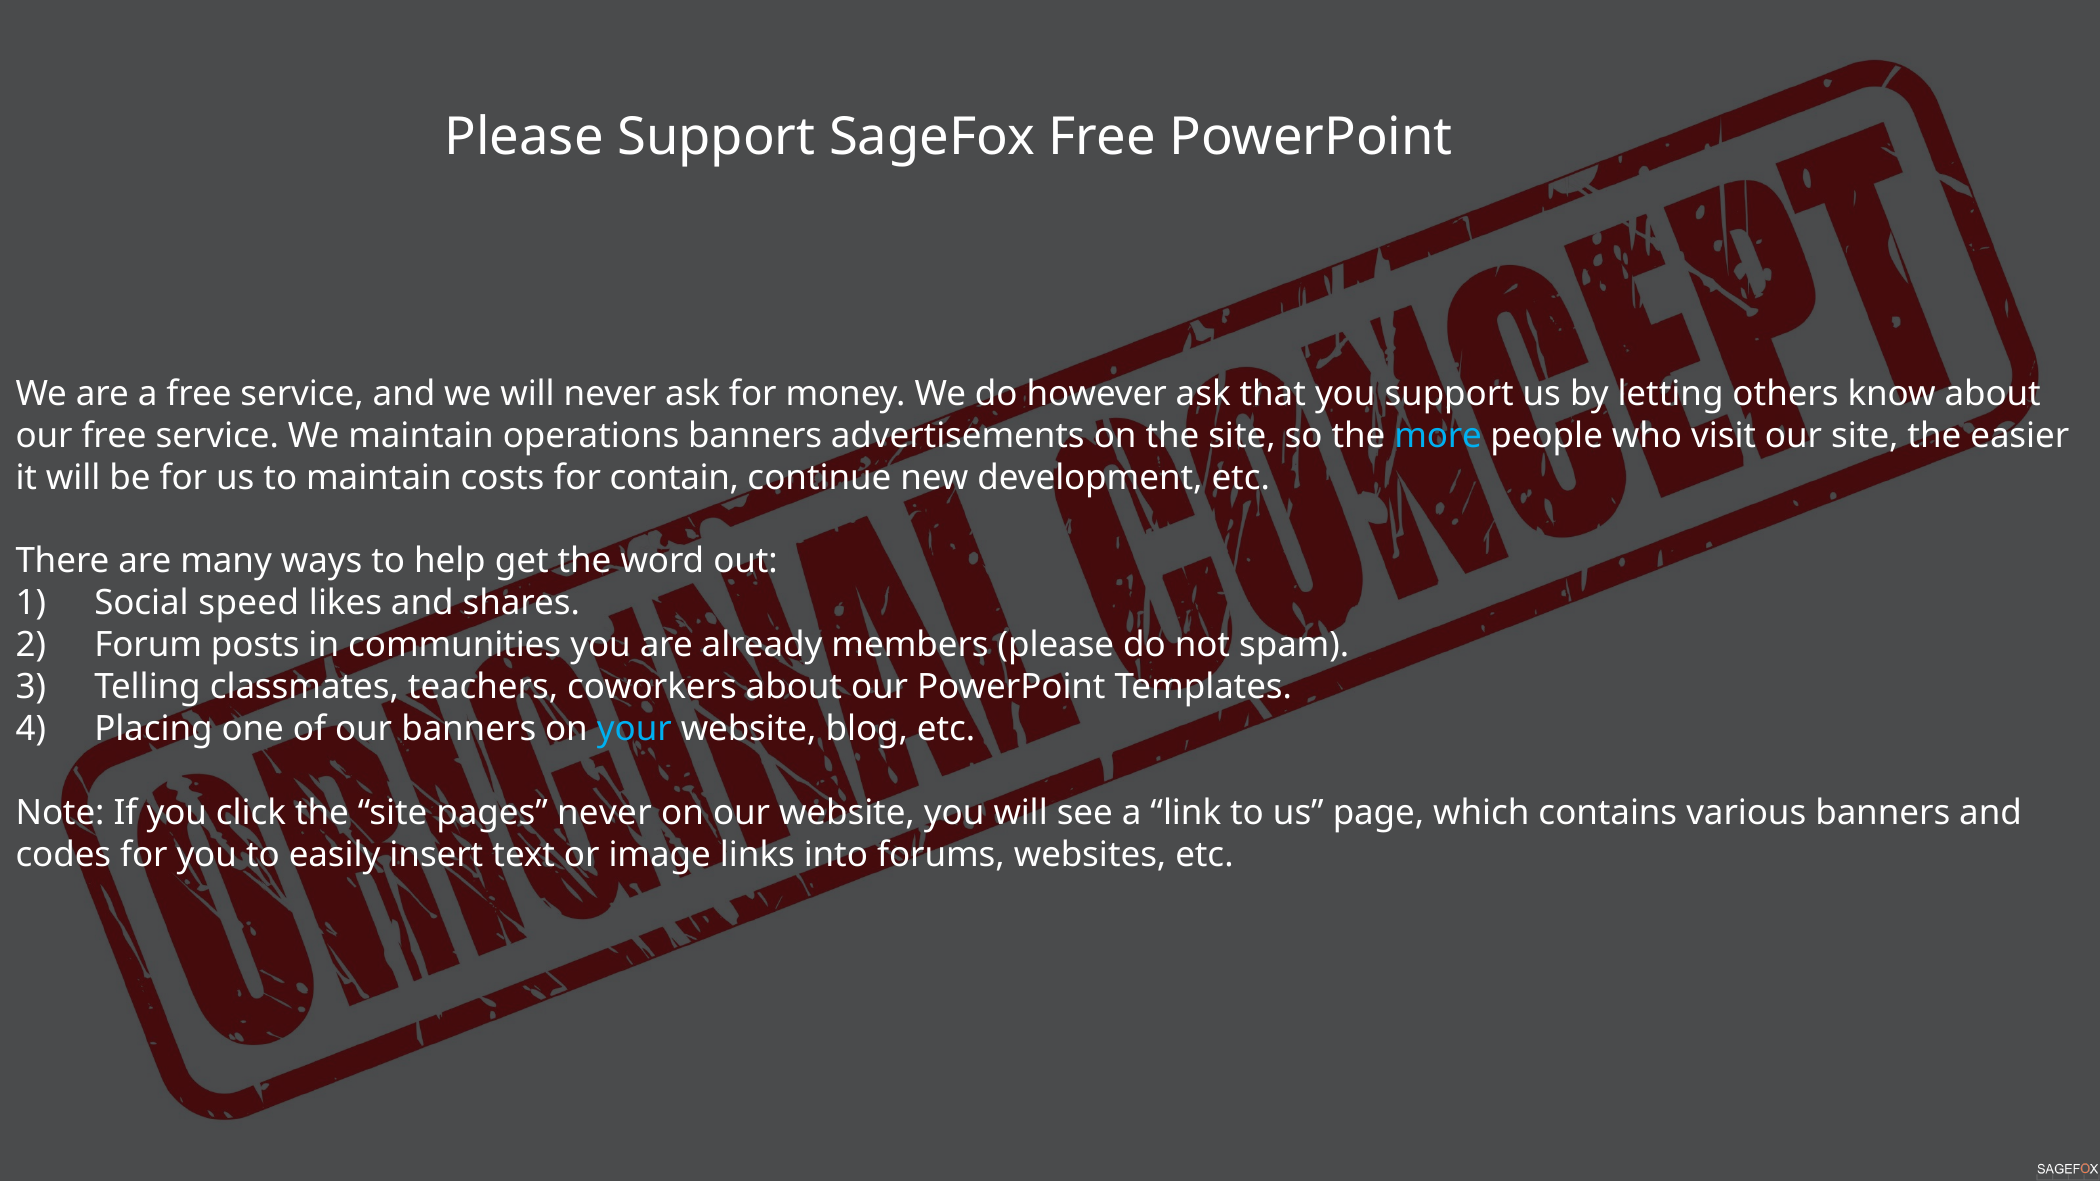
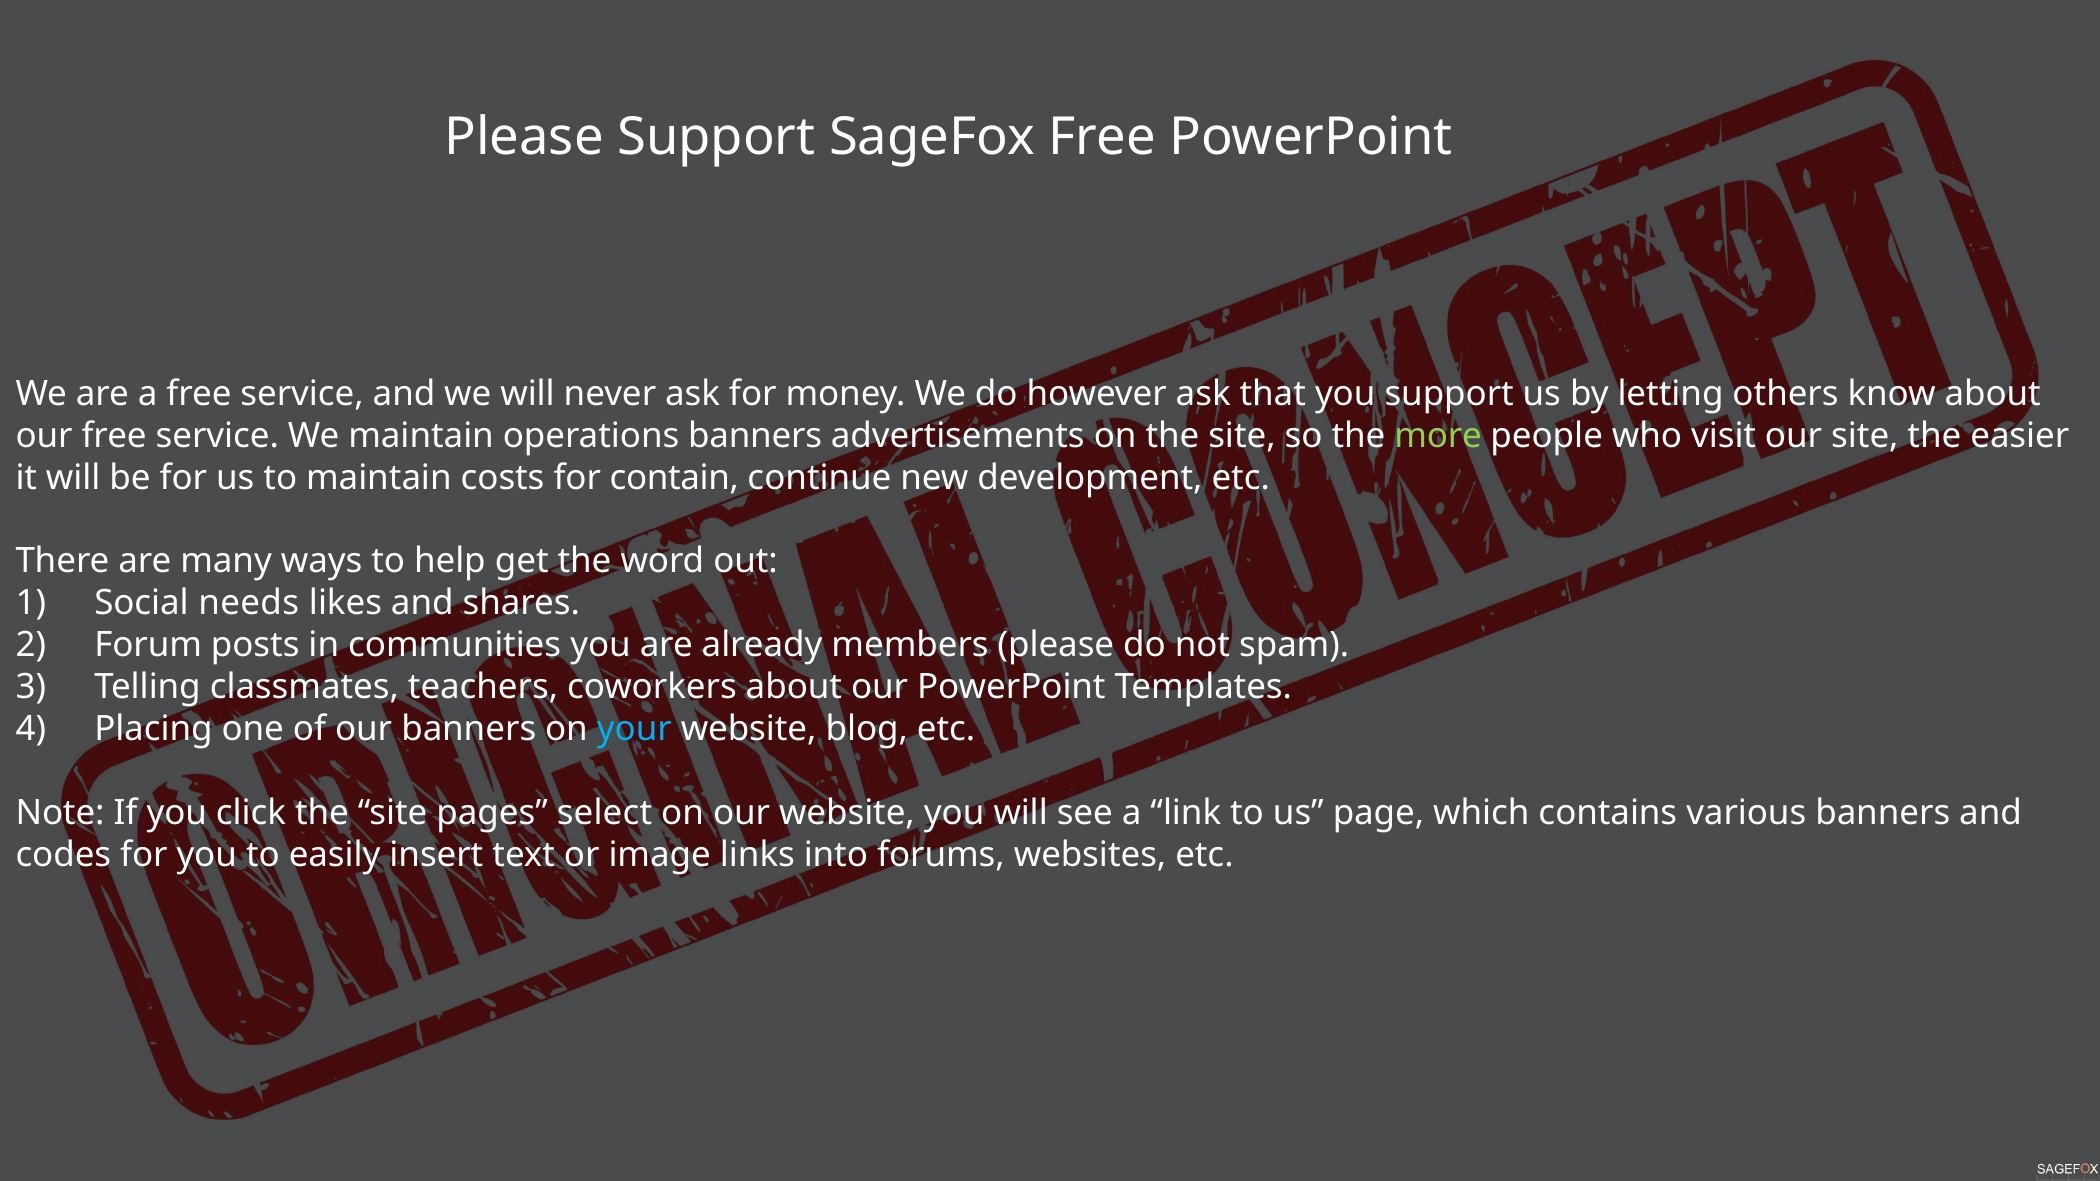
more colour: light blue -> light green (1438, 436)
speed: speed -> needs (249, 604)
pages never: never -> select (604, 813)
